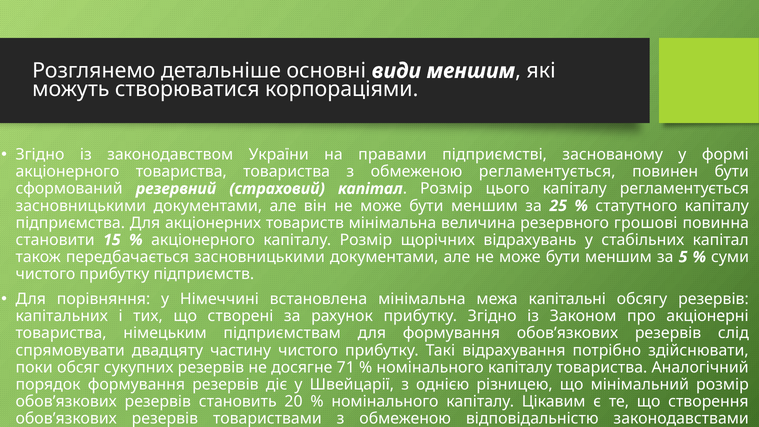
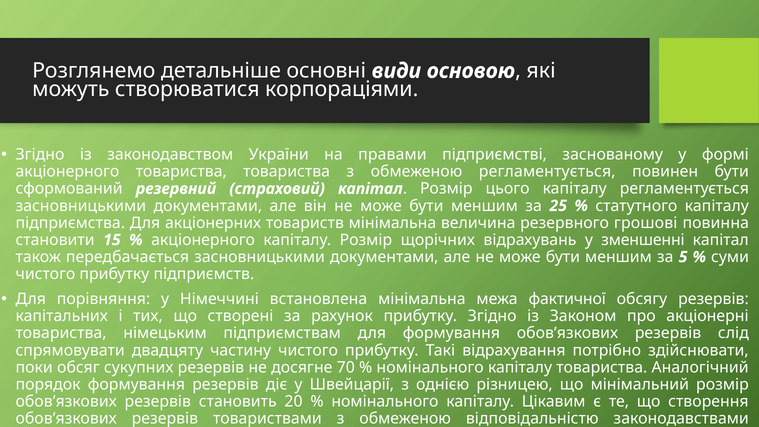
види меншим: меншим -> основою (471, 71)
стабільних: стабільних -> зменшенні (643, 240)
капітальні: капітальні -> фактичної (567, 299)
71: 71 -> 70 (346, 367)
